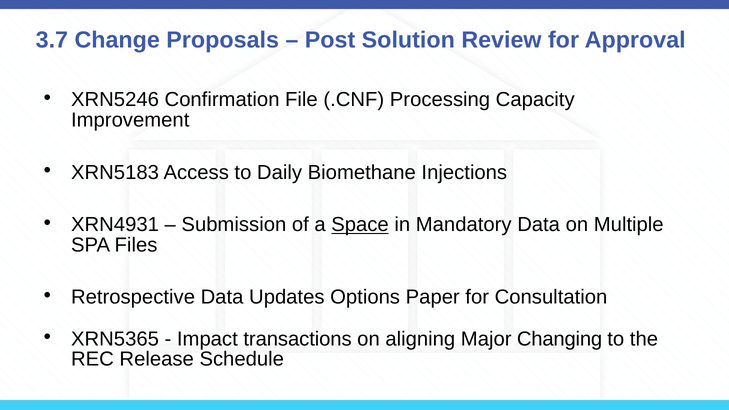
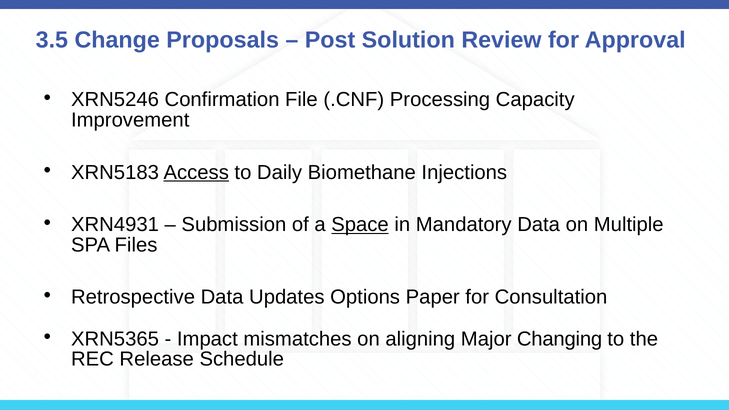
3.7: 3.7 -> 3.5 (52, 40)
Access underline: none -> present (196, 172)
transactions: transactions -> mismatches (298, 339)
